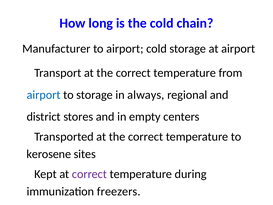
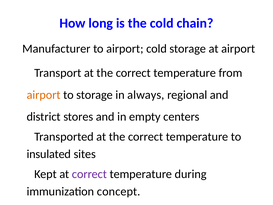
airport colour: blue -> orange (44, 95)
kerosene: kerosene -> insulated (49, 154)
freezers: freezers -> concept (119, 191)
